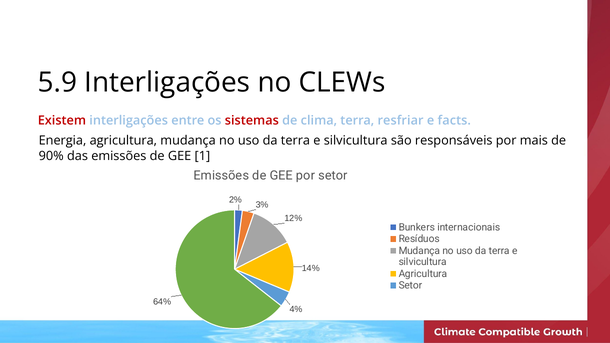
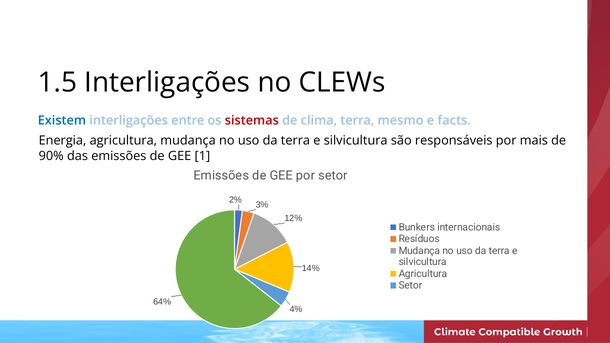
5.9: 5.9 -> 1.5 (57, 82)
Existem colour: red -> blue (62, 121)
resfriar: resfriar -> mesmo (401, 121)
